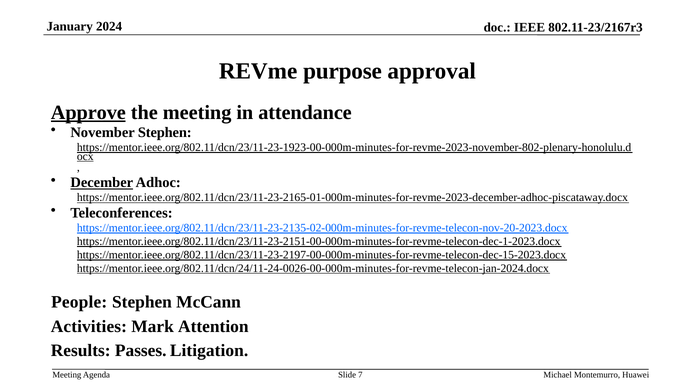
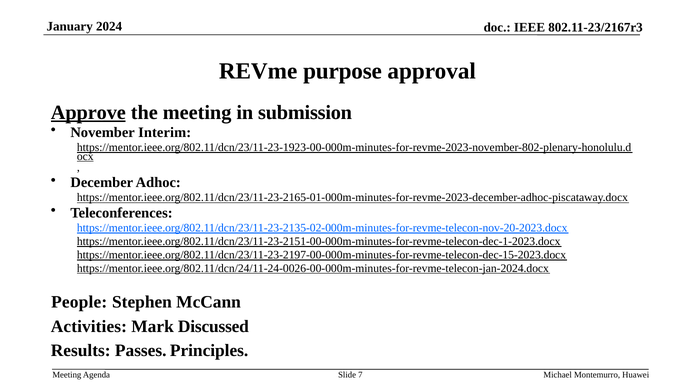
attendance: attendance -> submission (305, 113)
November Stephen: Stephen -> Interim (165, 132)
December underline: present -> none (102, 183)
Attention: Attention -> Discussed (213, 326)
Litigation: Litigation -> Principles (209, 351)
